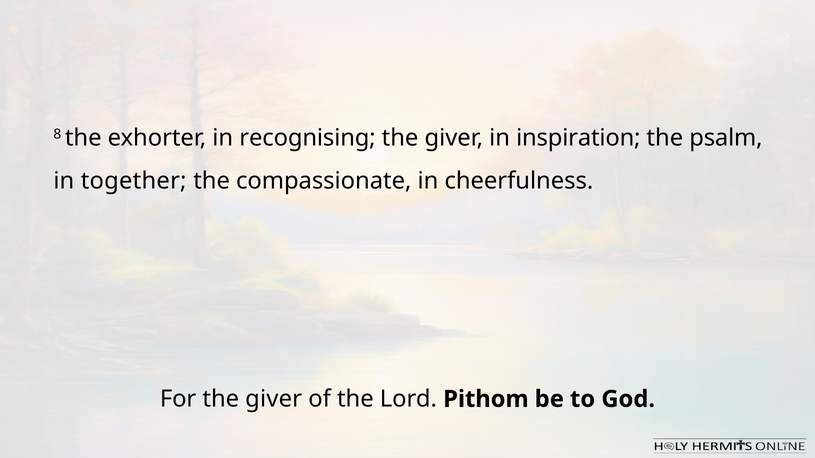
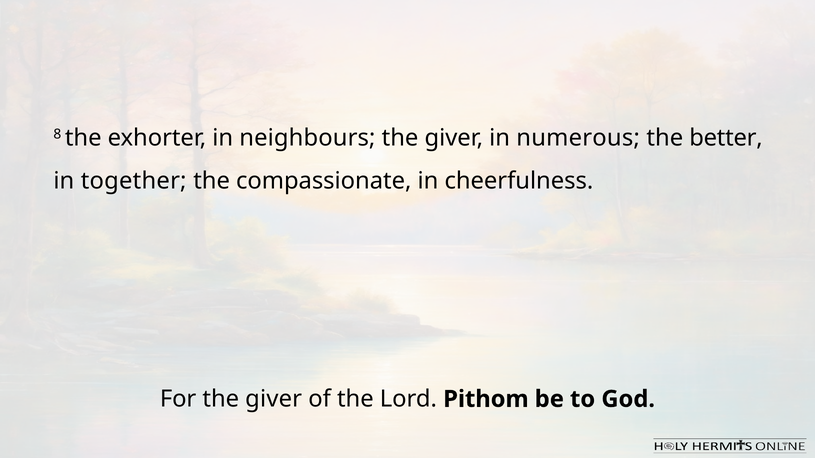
recognising: recognising -> neighbours (307, 138)
inspiration: inspiration -> numerous (578, 138)
psalm: psalm -> better (726, 138)
